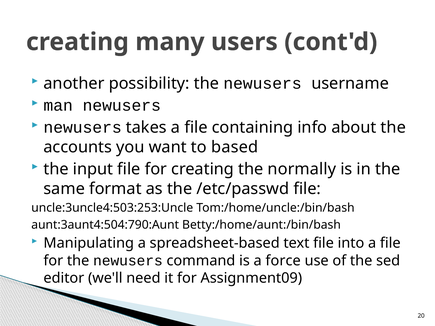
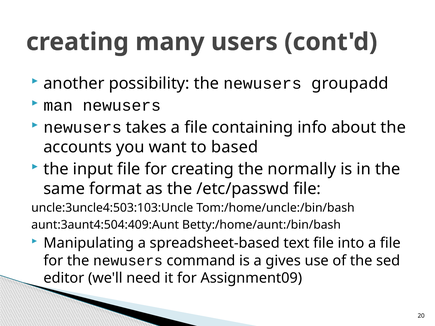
username: username -> groupadd (350, 84)
uncle:3uncle4:503:253:Uncle: uncle:3uncle4:503:253:Uncle -> uncle:3uncle4:503:103:Uncle (112, 208)
aunt:3aunt4:504:790:Aunt: aunt:3aunt4:504:790:Aunt -> aunt:3aunt4:504:409:Aunt (105, 225)
force: force -> gives (283, 261)
